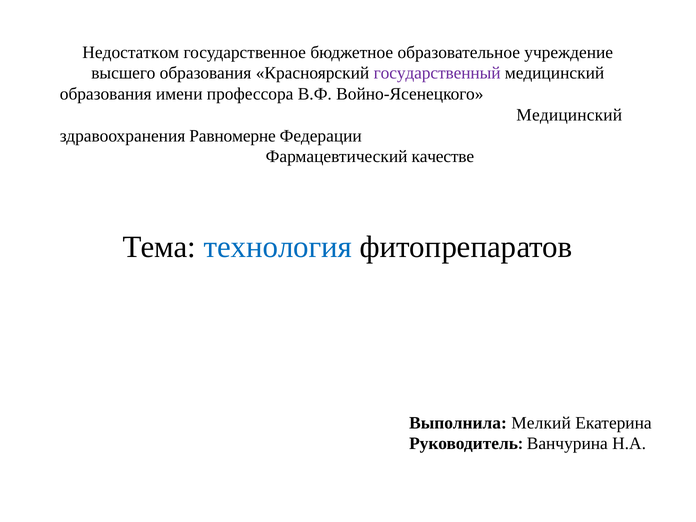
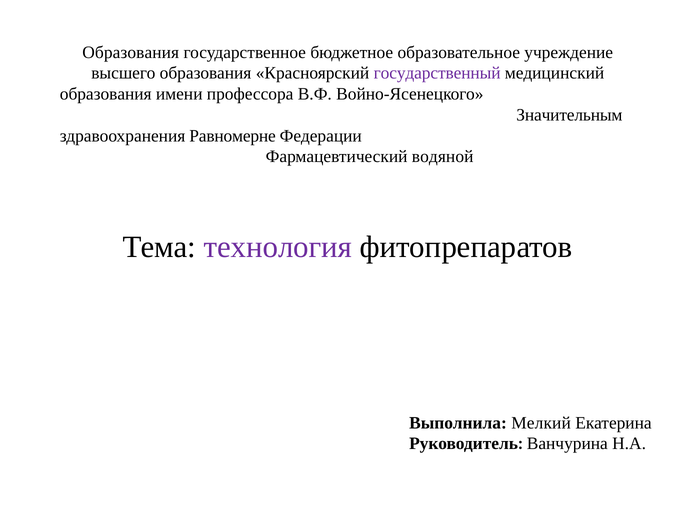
Недостатком: Недостатком -> Образования (131, 52)
Медицинский: Медицинский -> Значительным (569, 115)
качестве: качестве -> водяной (443, 157)
технология colour: blue -> purple (278, 247)
